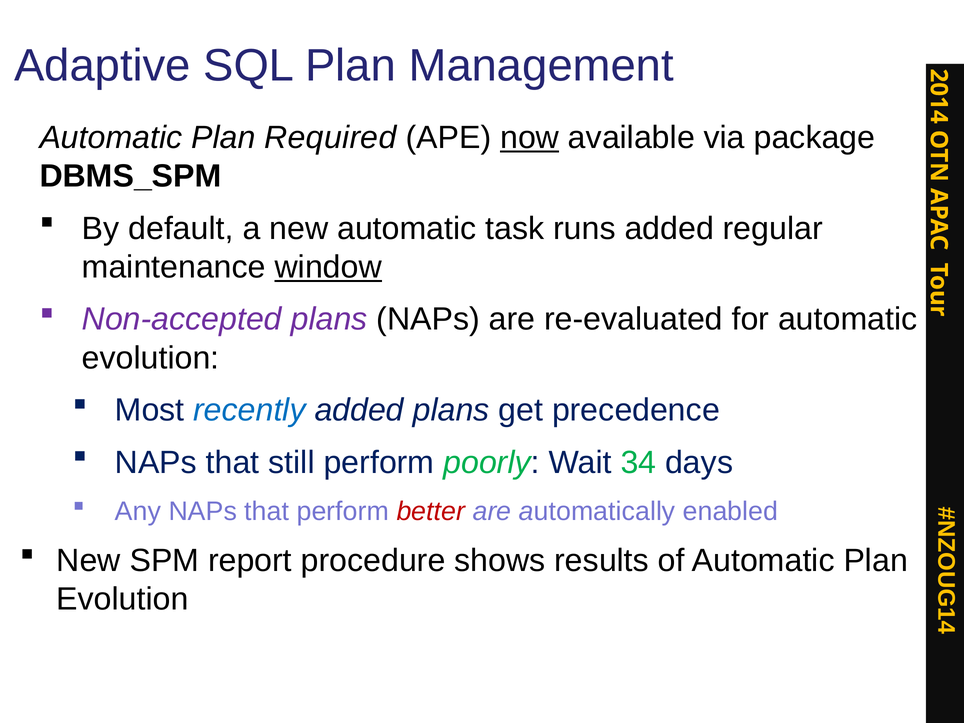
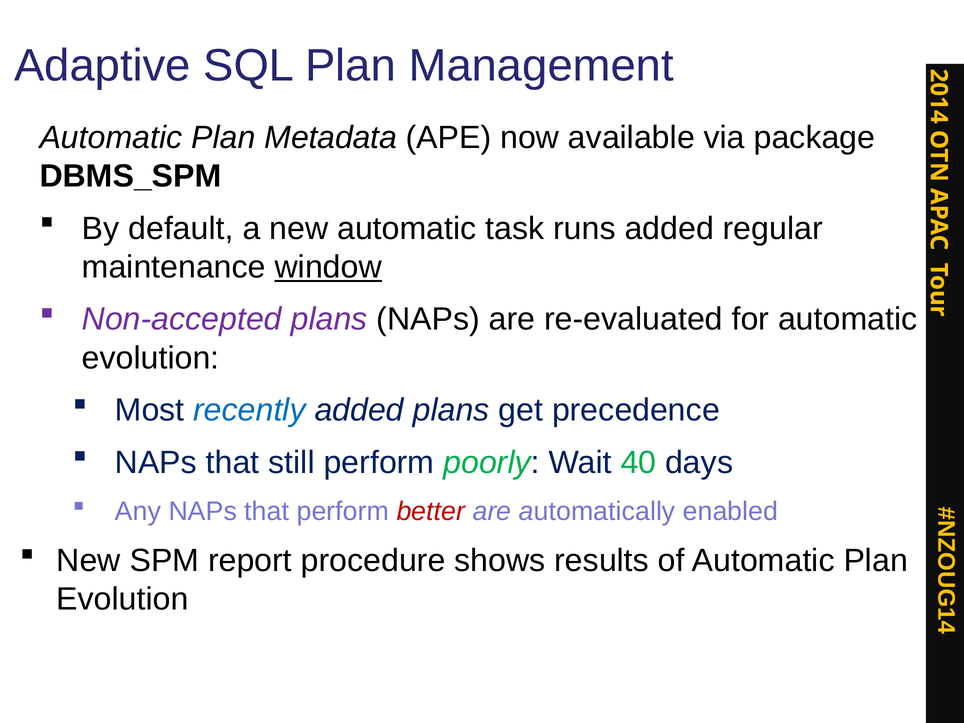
Required: Required -> Metadata (331, 138)
now underline: present -> none (530, 138)
34: 34 -> 40 (639, 462)
